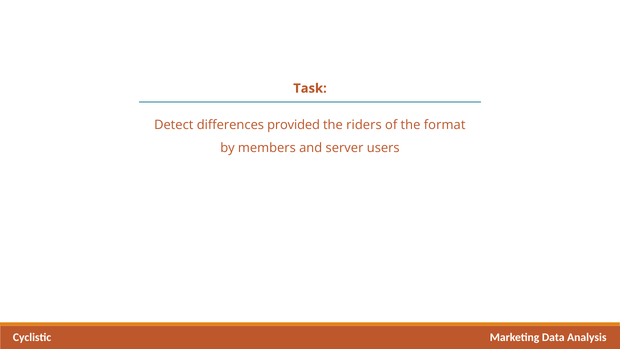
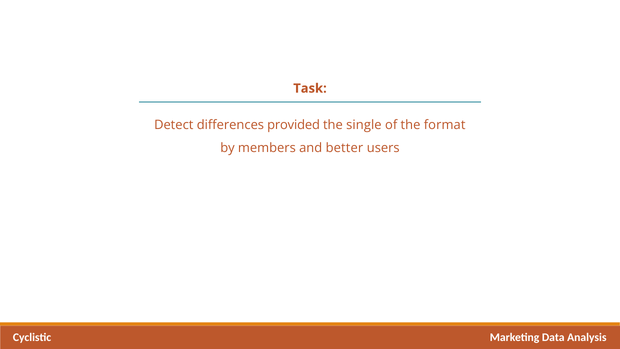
riders: riders -> single (364, 125)
server: server -> better (344, 148)
